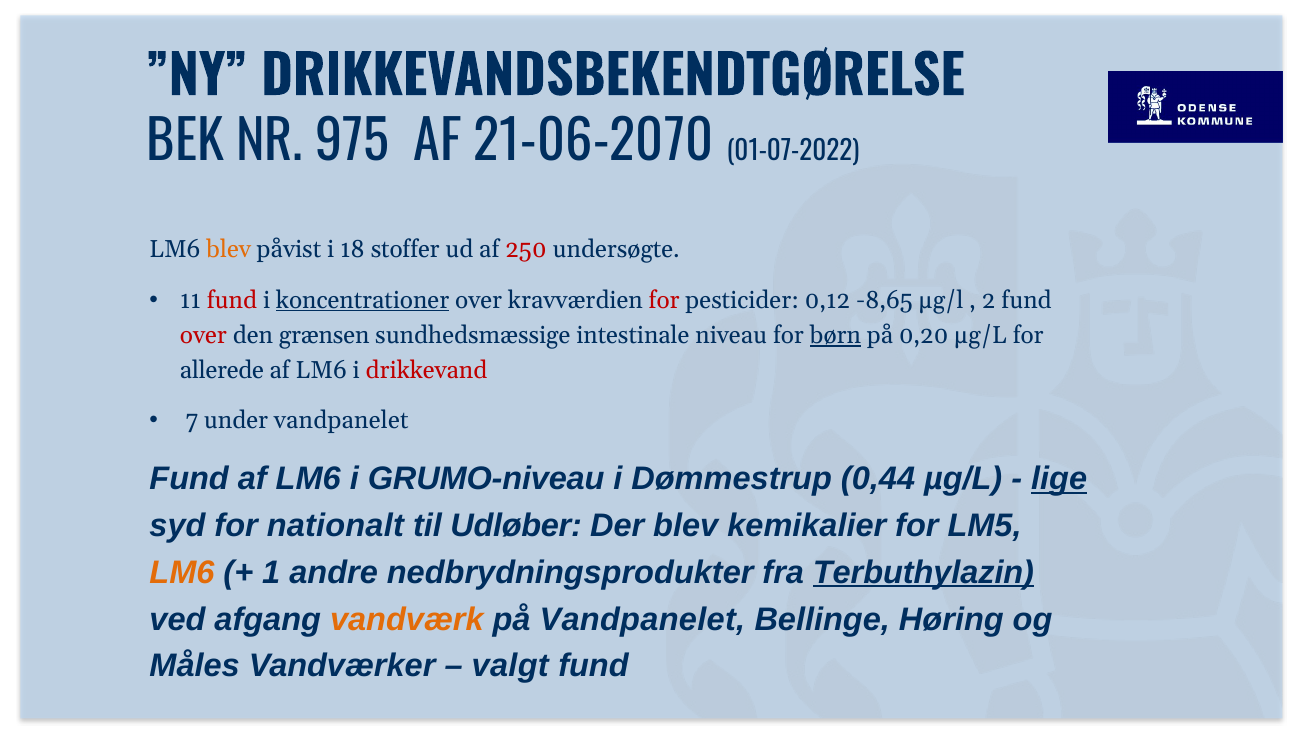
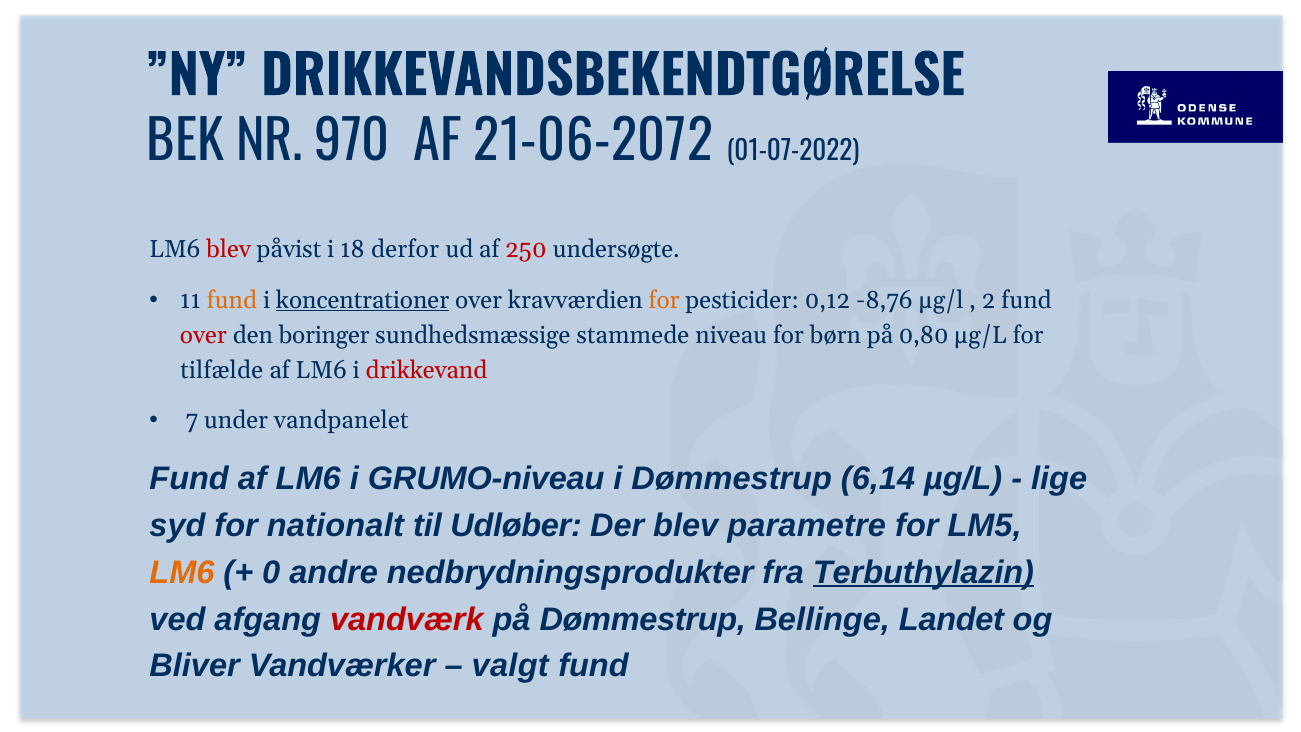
975: 975 -> 970 (352, 142)
21-06-2070: 21-06-2070 -> 21-06-2072 (593, 142)
blev colour: orange -> red (229, 250)
stoffer: stoffer -> derfor (405, 250)
fund colour: red -> orange (232, 300)
for colour: red -> orange (664, 300)
-8,65: -8,65 -> -8,76 (884, 300)
grænsen: grænsen -> boringer (324, 335)
intestinale: intestinale -> stammede (633, 335)
børn underline: present -> none (835, 335)
0,20: 0,20 -> 0,80 (924, 335)
allerede: allerede -> tilfælde (222, 370)
0,44: 0,44 -> 6,14 (878, 479)
lige underline: present -> none (1059, 479)
kemikalier: kemikalier -> parametre (807, 525)
1: 1 -> 0 (271, 572)
vandværk colour: orange -> red (407, 619)
på Vandpanelet: Vandpanelet -> Dømmestrup (643, 619)
Høring: Høring -> Landet (952, 619)
Måles: Måles -> Bliver (195, 666)
